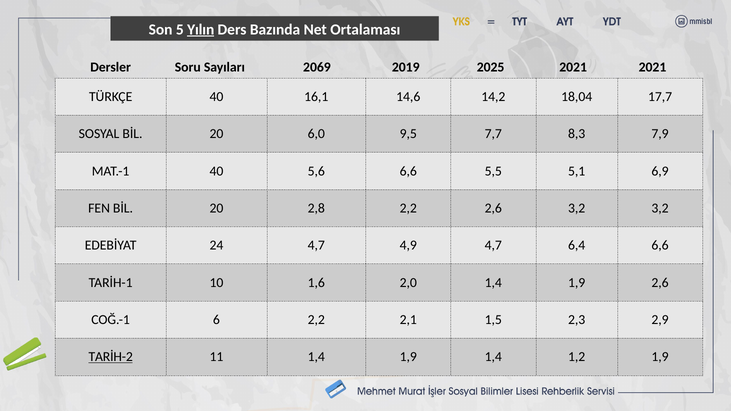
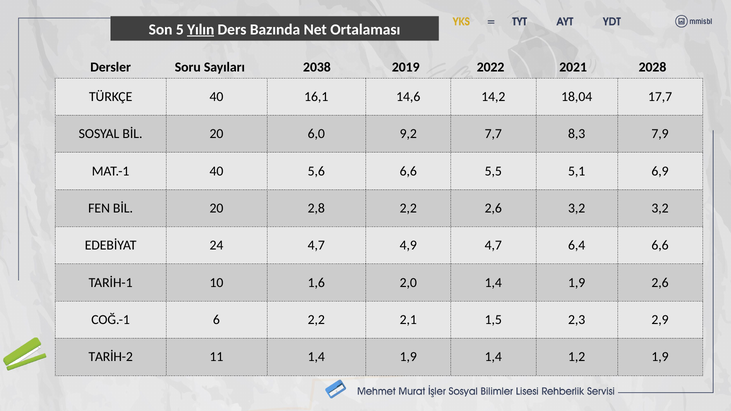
2069: 2069 -> 2038 (317, 67)
2025: 2025 -> 2022 (491, 67)
2021 2021: 2021 -> 2028 (652, 67)
9,5: 9,5 -> 9,2 (408, 134)
TARİH-2 underline: present -> none (111, 357)
